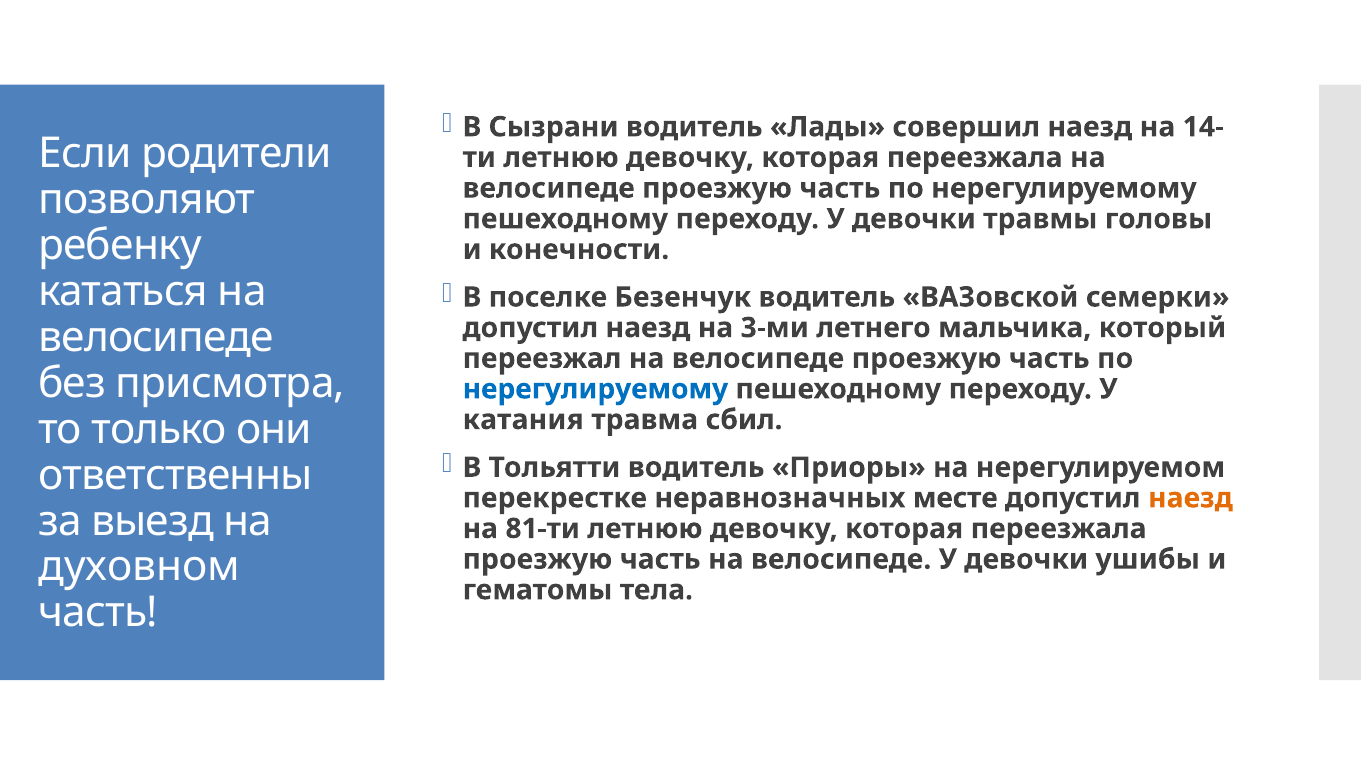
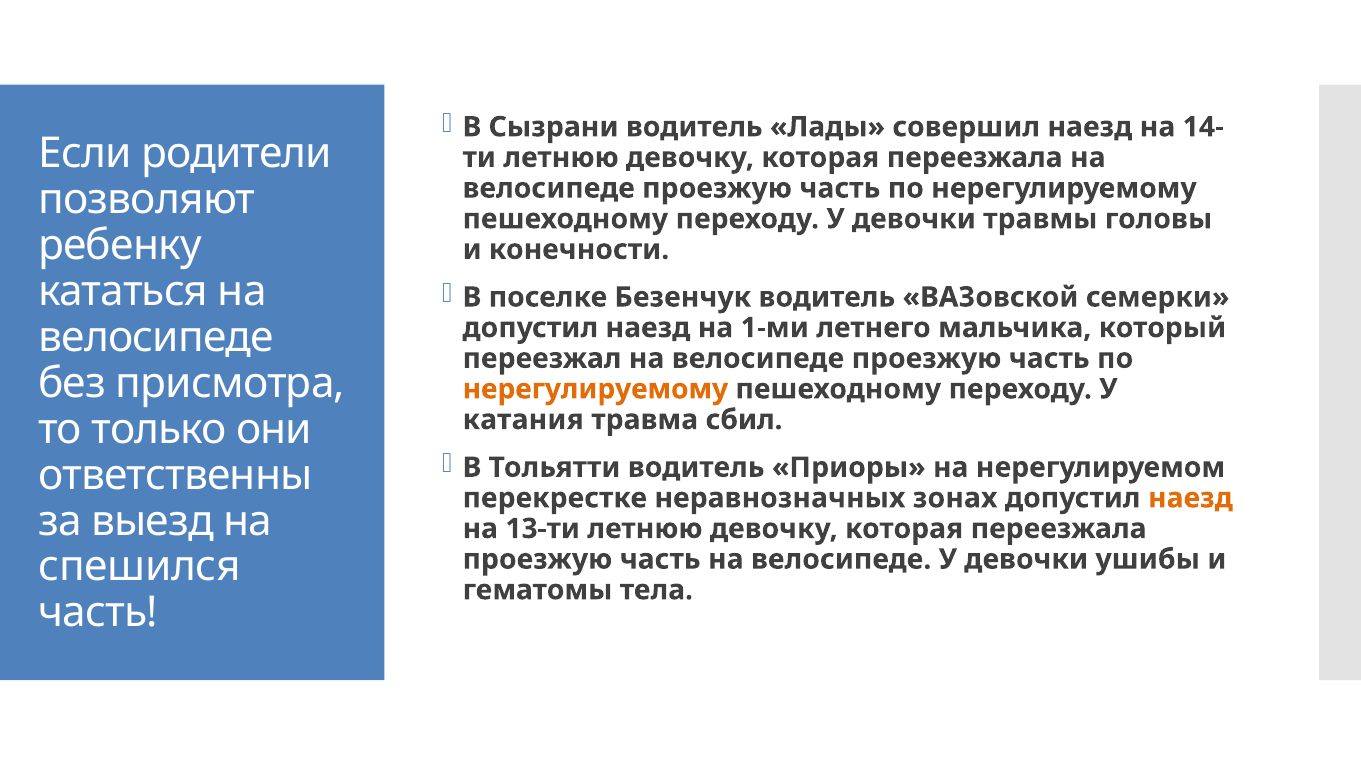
3-ми: 3-ми -> 1-ми (775, 328)
нерегулируемому colour: blue -> orange (595, 389)
месте: месте -> зонах (955, 498)
81-ти: 81-ти -> 13-ти (543, 528)
духовном: духовном -> спешился (140, 567)
